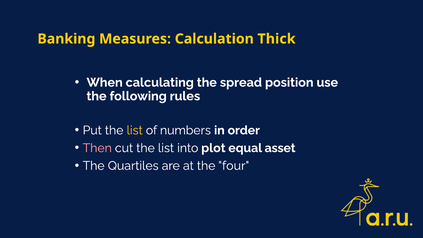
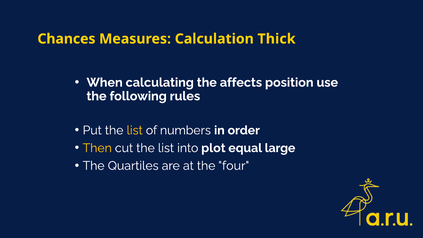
Banking: Banking -> Chances (66, 39)
spread: spread -> affects (241, 82)
Then colour: pink -> yellow (97, 148)
asset: asset -> large (280, 148)
